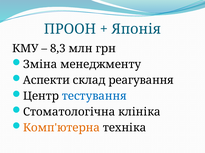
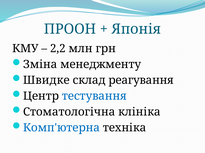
8,3: 8,3 -> 2,2 (58, 49)
Аспекти: Аспекти -> Швидке (46, 81)
Комп'ютерна colour: orange -> blue (62, 128)
